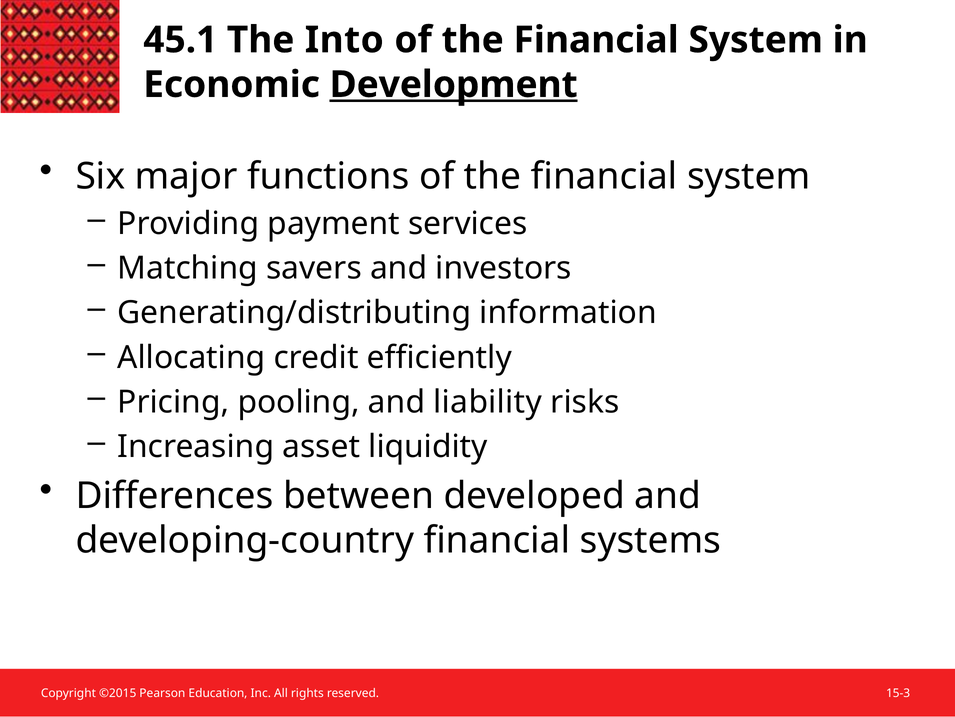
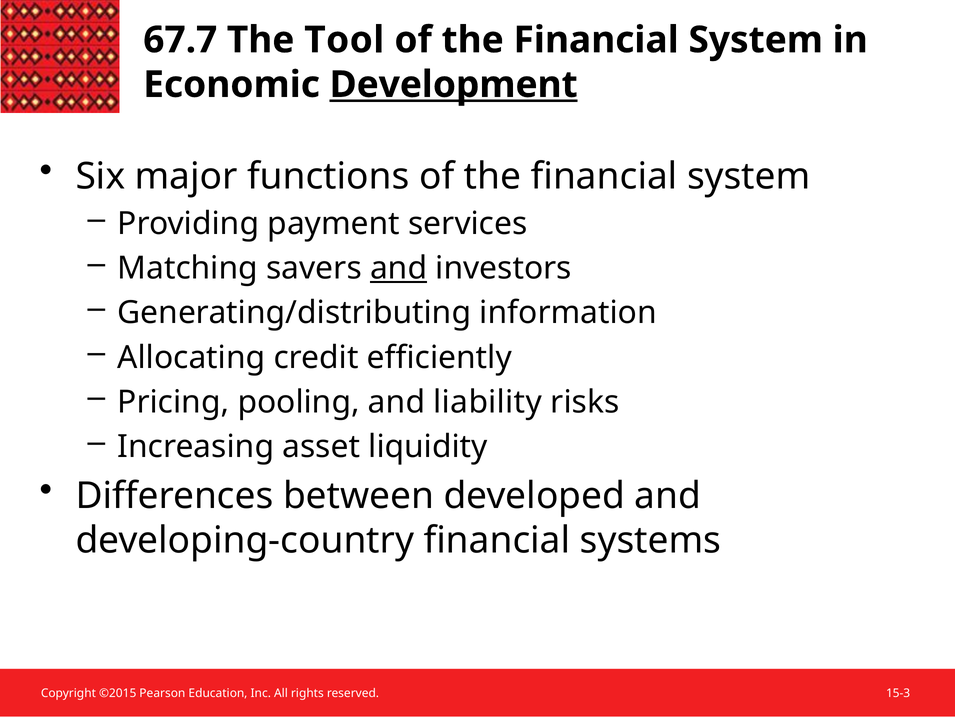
45.1: 45.1 -> 67.7 (180, 40)
Into: Into -> Tool (344, 40)
and underline: none -> present (399, 268)
